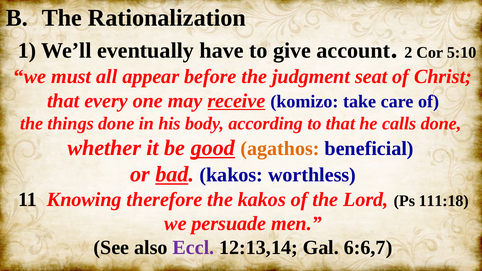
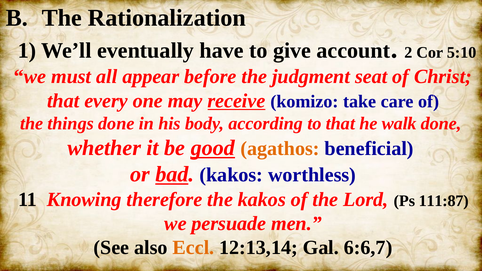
calls: calls -> walk (399, 124)
111:18: 111:18 -> 111:87 (444, 201)
Eccl colour: purple -> orange (193, 248)
